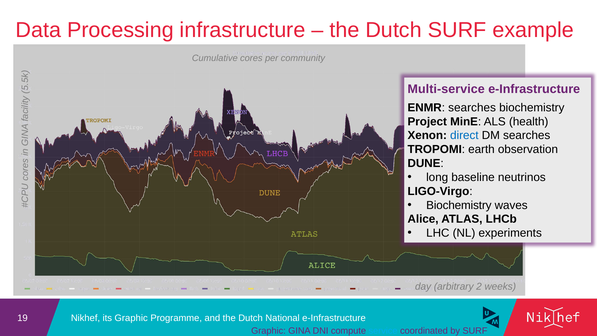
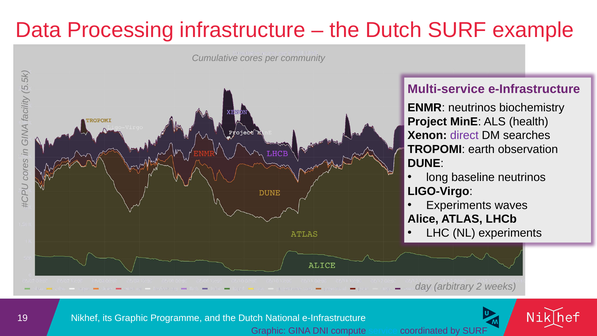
ENMR searches: searches -> neutrinos (472, 108)
direct colour: blue -> purple (464, 135)
Biochemistry: Biochemistry -> Experiments (459, 205)
